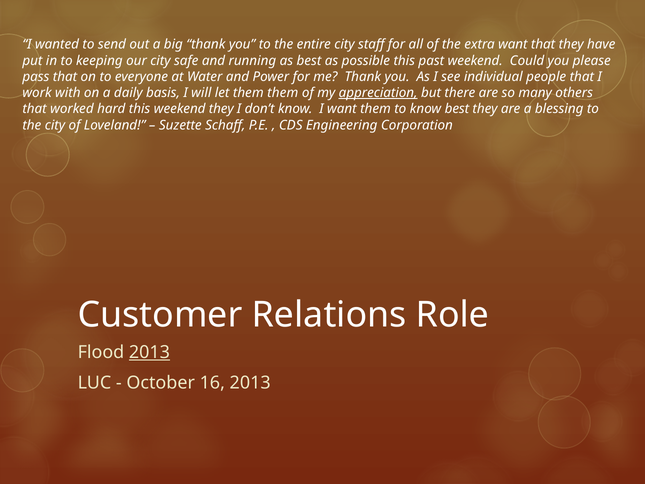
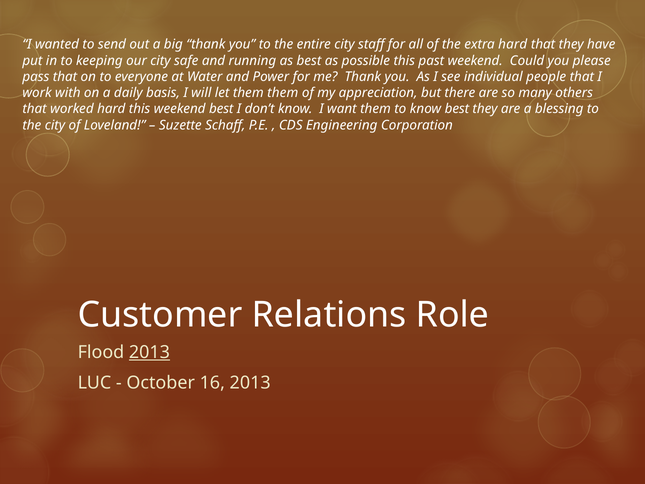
extra want: want -> hard (513, 44)
appreciation underline: present -> none (378, 93)
weekend they: they -> best (221, 109)
